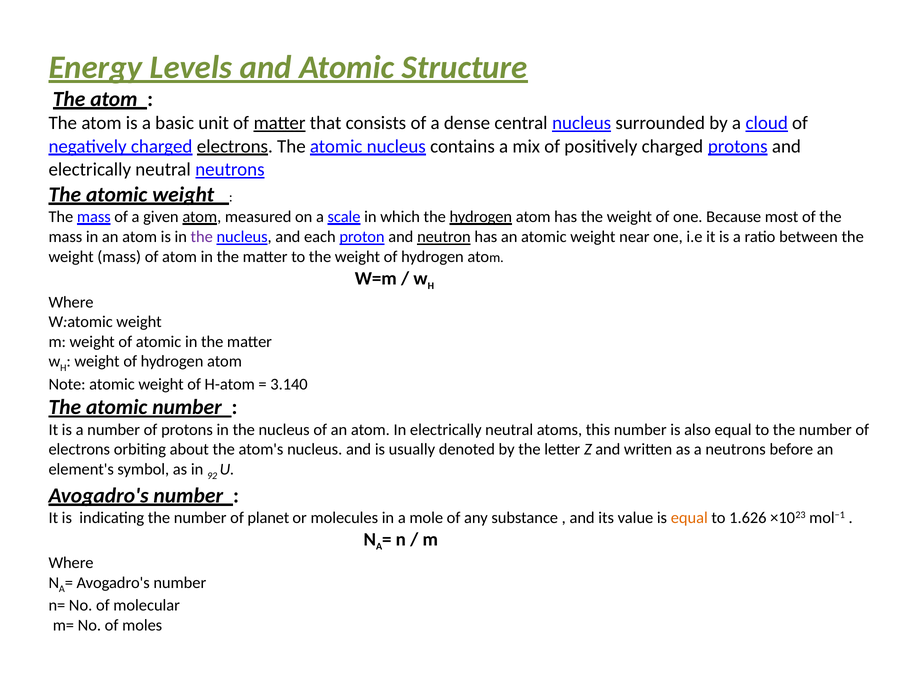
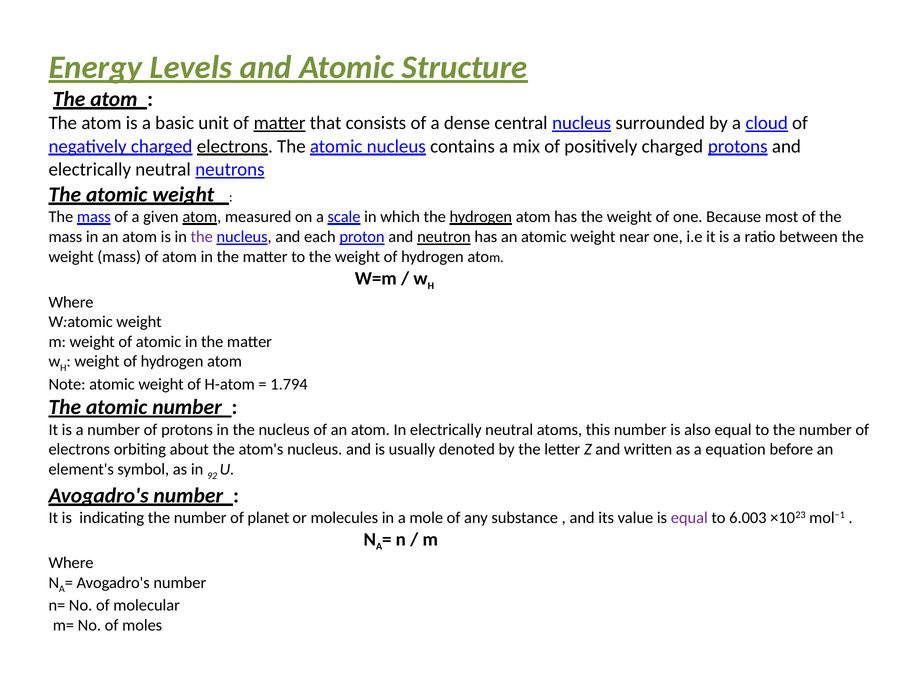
3.140: 3.140 -> 1.794 (289, 384)
a neutrons: neutrons -> equation (736, 450)
equal colour: orange -> purple (689, 518)
1.626: 1.626 -> 6.003 (748, 518)
